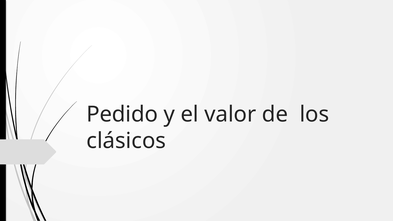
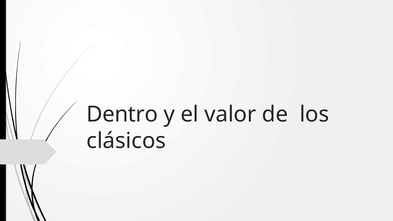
Pedido: Pedido -> Dentro (122, 114)
